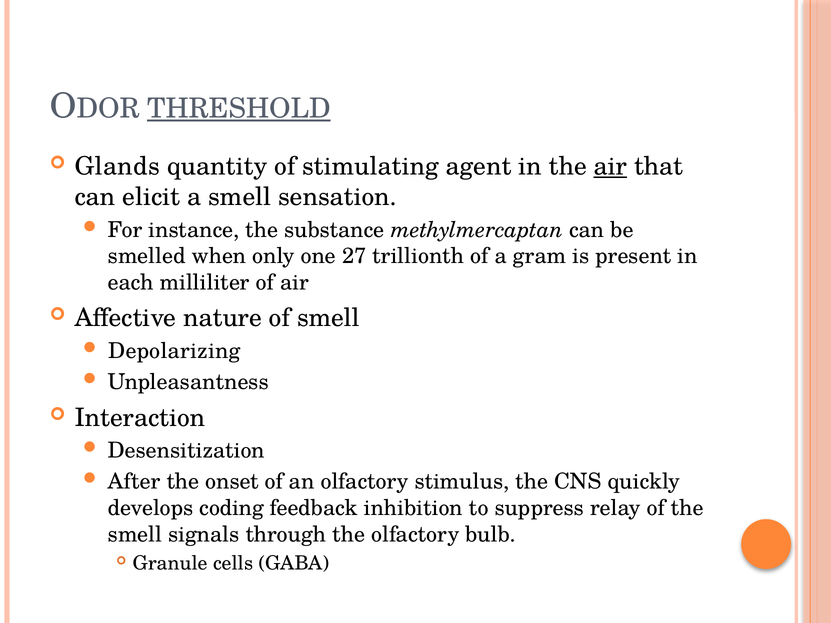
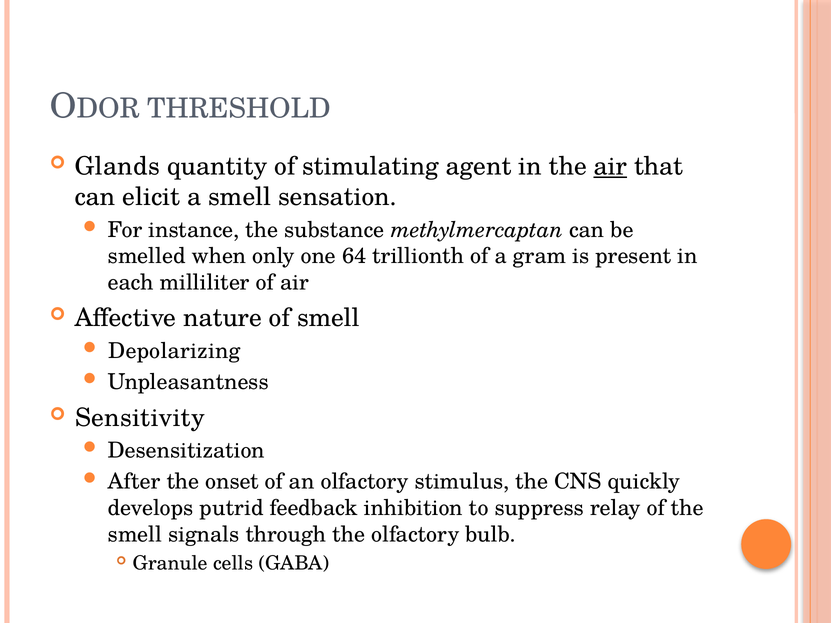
THRESHOLD underline: present -> none (239, 109)
27: 27 -> 64 (354, 256)
Interaction: Interaction -> Sensitivity (140, 418)
coding: coding -> putrid (232, 508)
